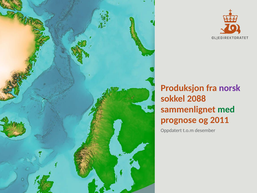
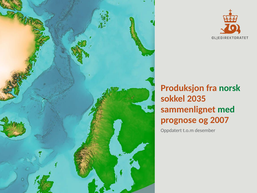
norsk colour: purple -> green (230, 88)
2088: 2088 -> 2035 (196, 99)
2011: 2011 -> 2007 (220, 120)
